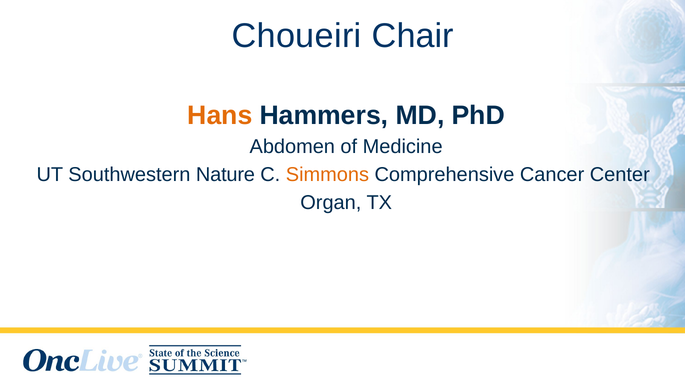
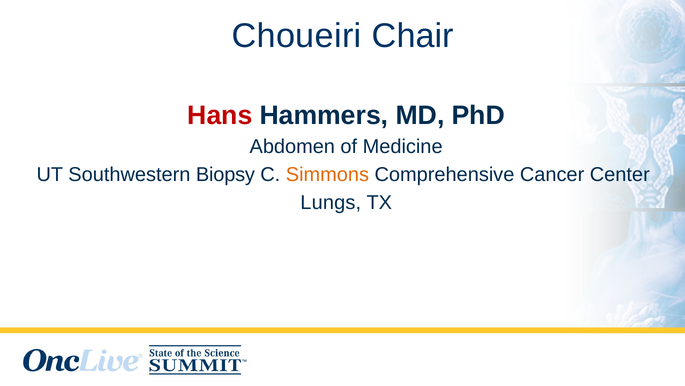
Hans colour: orange -> red (220, 115)
Nature: Nature -> Biopsy (225, 175)
Organ: Organ -> Lungs (331, 203)
